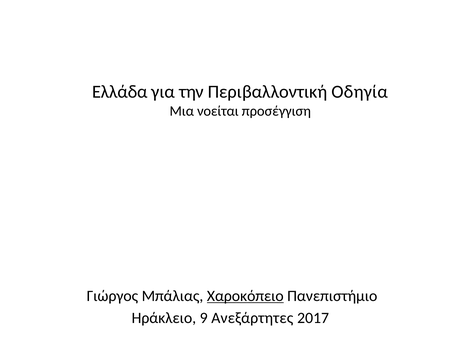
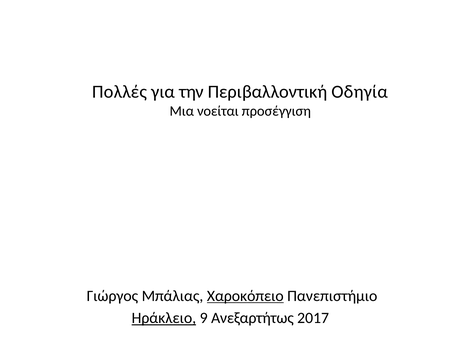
Ελλάδα: Ελλάδα -> Πολλές (120, 92)
Ηράκλειο underline: none -> present (164, 318)
Ανεξάρτητες: Ανεξάρτητες -> Ανεξαρτήτως (252, 318)
